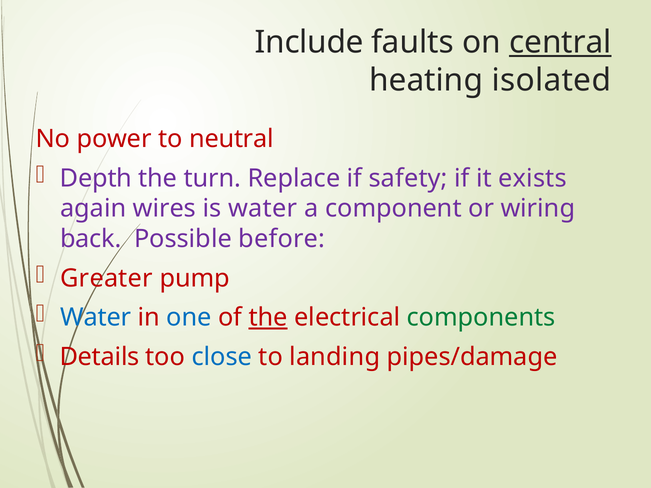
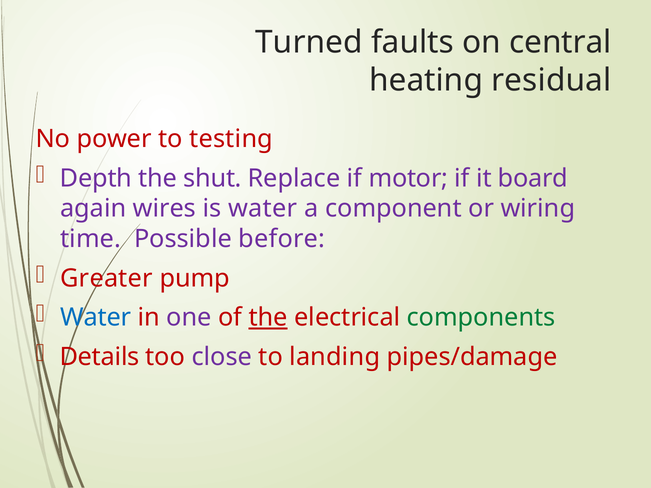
Include: Include -> Turned (309, 43)
central underline: present -> none (560, 43)
isolated: isolated -> residual (551, 80)
neutral: neutral -> testing (231, 139)
turn: turn -> shut (213, 178)
safety: safety -> motor (408, 178)
exists: exists -> board (533, 178)
back: back -> time (91, 239)
one colour: blue -> purple (189, 318)
close colour: blue -> purple (222, 357)
